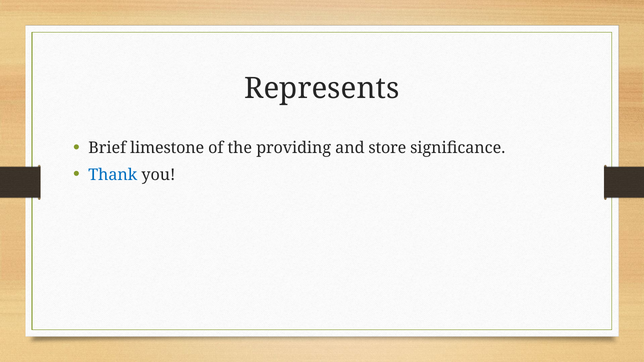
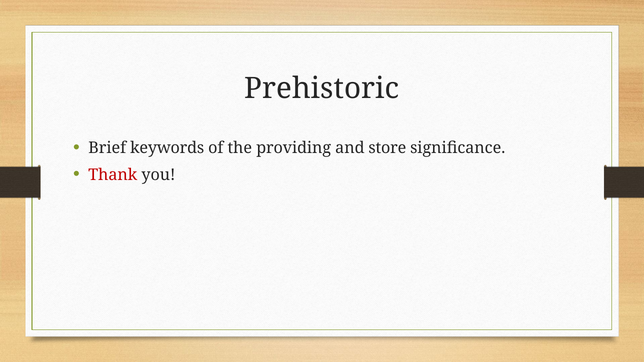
Represents: Represents -> Prehistoric (322, 88)
limestone: limestone -> keywords (167, 148)
Thank colour: blue -> red (113, 175)
